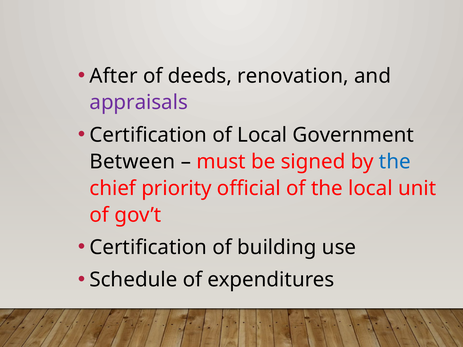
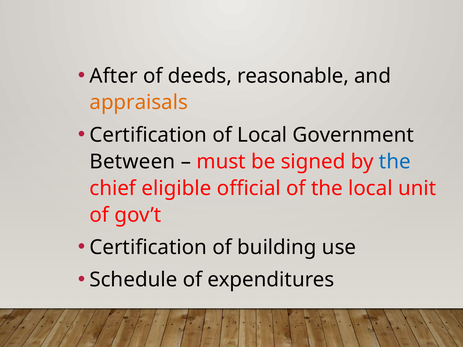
renovation: renovation -> reasonable (293, 76)
appraisals colour: purple -> orange (139, 103)
priority: priority -> eligible (176, 188)
